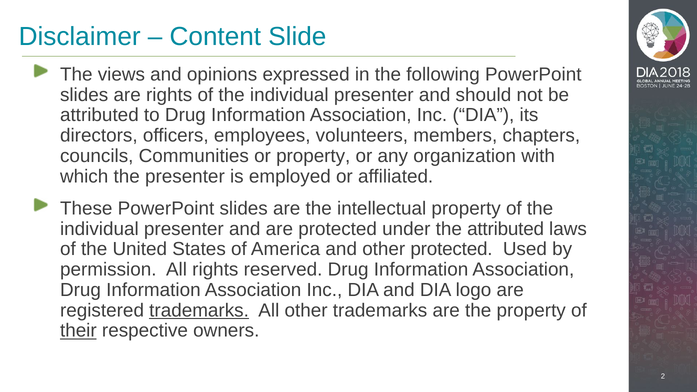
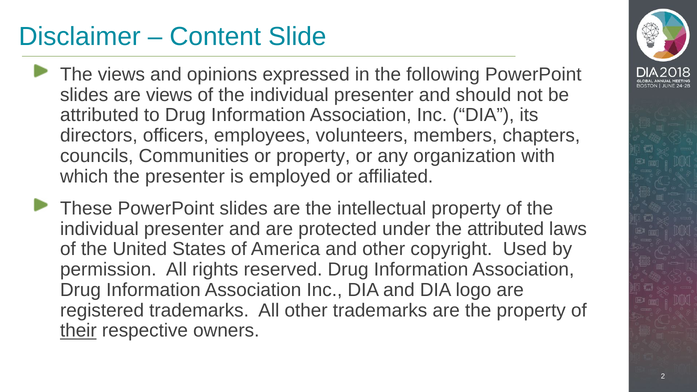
are rights: rights -> views (169, 95)
other protected: protected -> copyright (451, 249)
trademarks underline: present -> none (199, 310)
